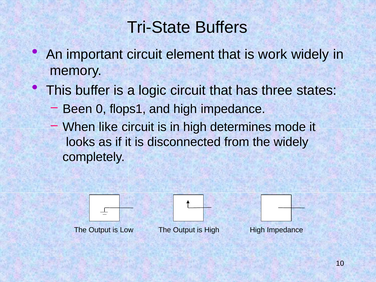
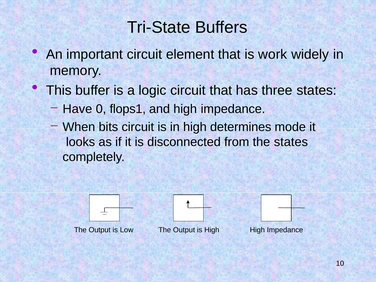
Been: Been -> Have (77, 109)
like: like -> bits (108, 127)
the widely: widely -> states (291, 142)
